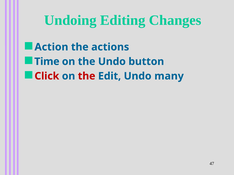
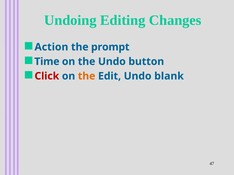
actions: actions -> prompt (110, 47)
the colour: red -> orange (87, 76)
many: many -> blank (169, 76)
